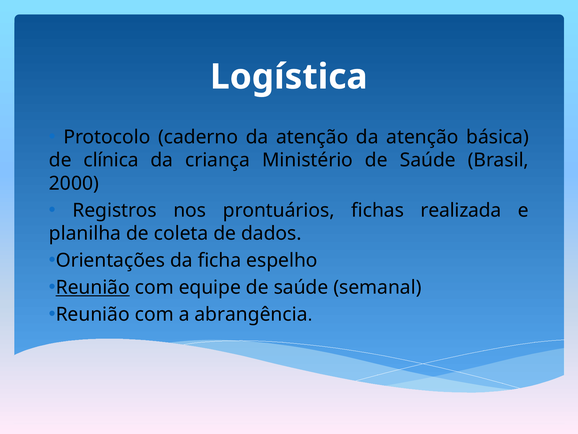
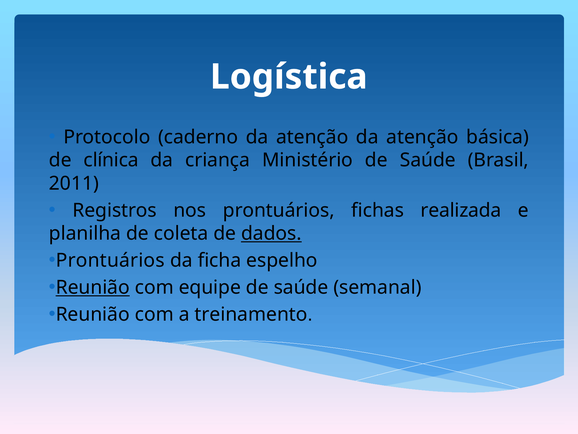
2000: 2000 -> 2011 (74, 183)
dados underline: none -> present (271, 233)
Orientações: Orientações -> Prontuários (110, 260)
abrangência: abrangência -> treinamento (251, 314)
